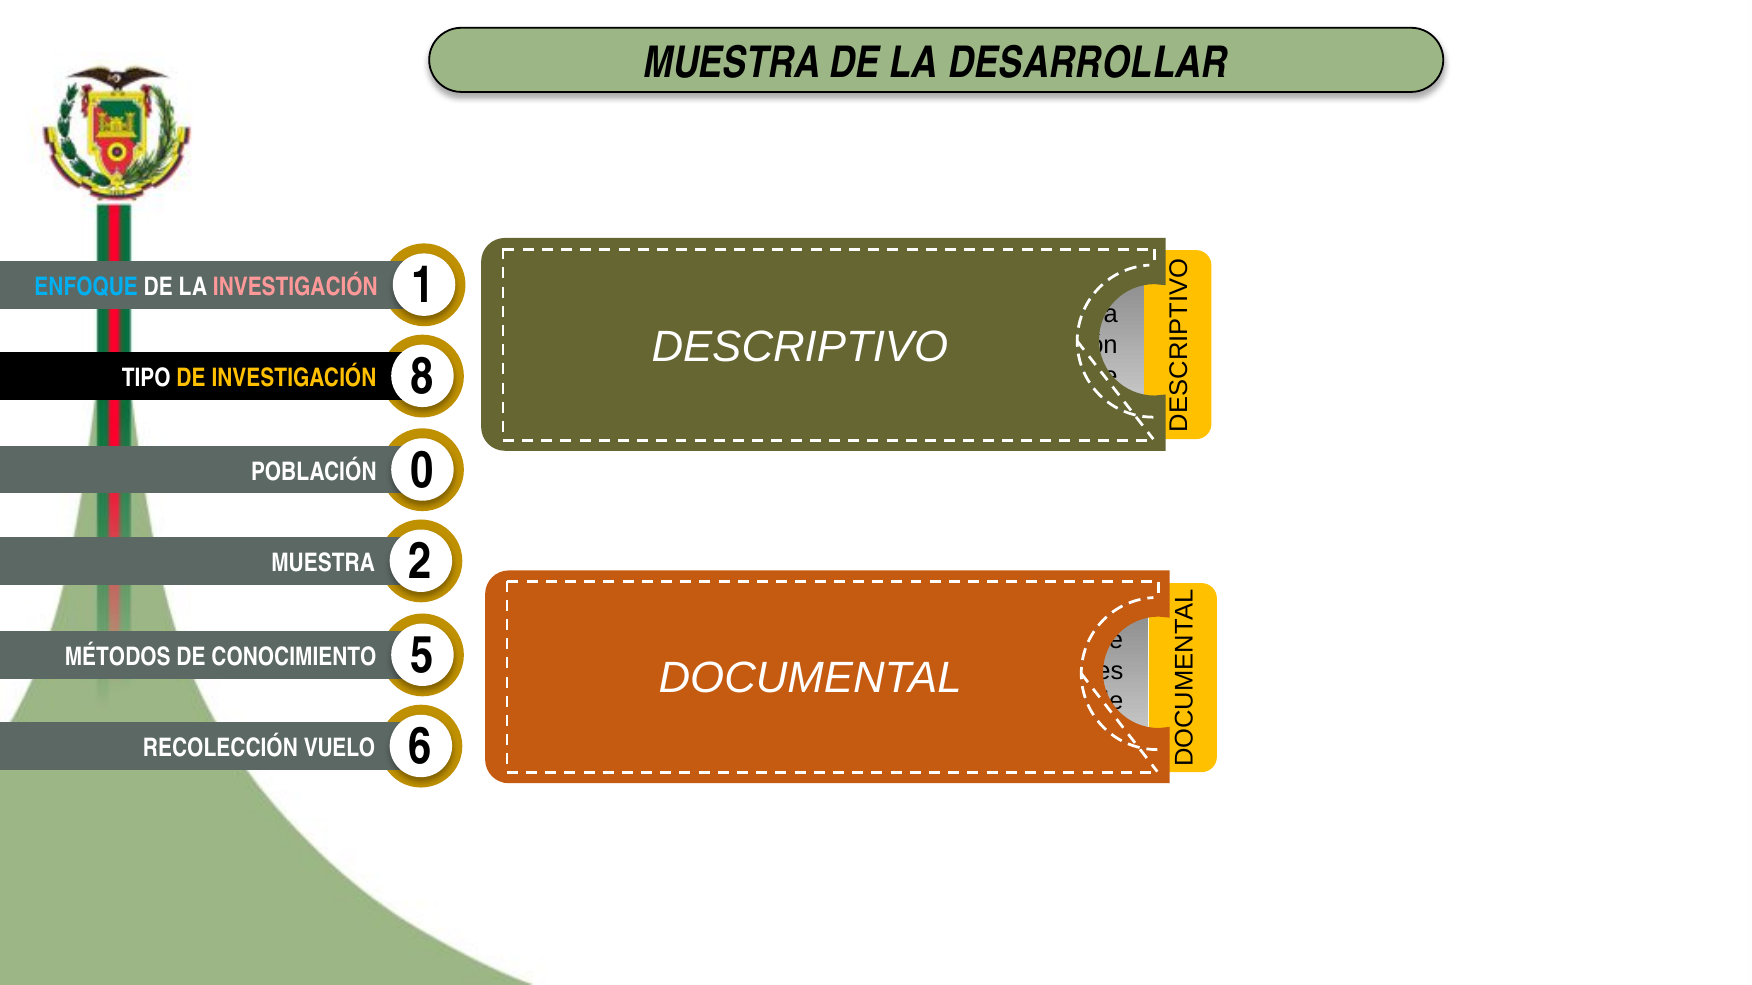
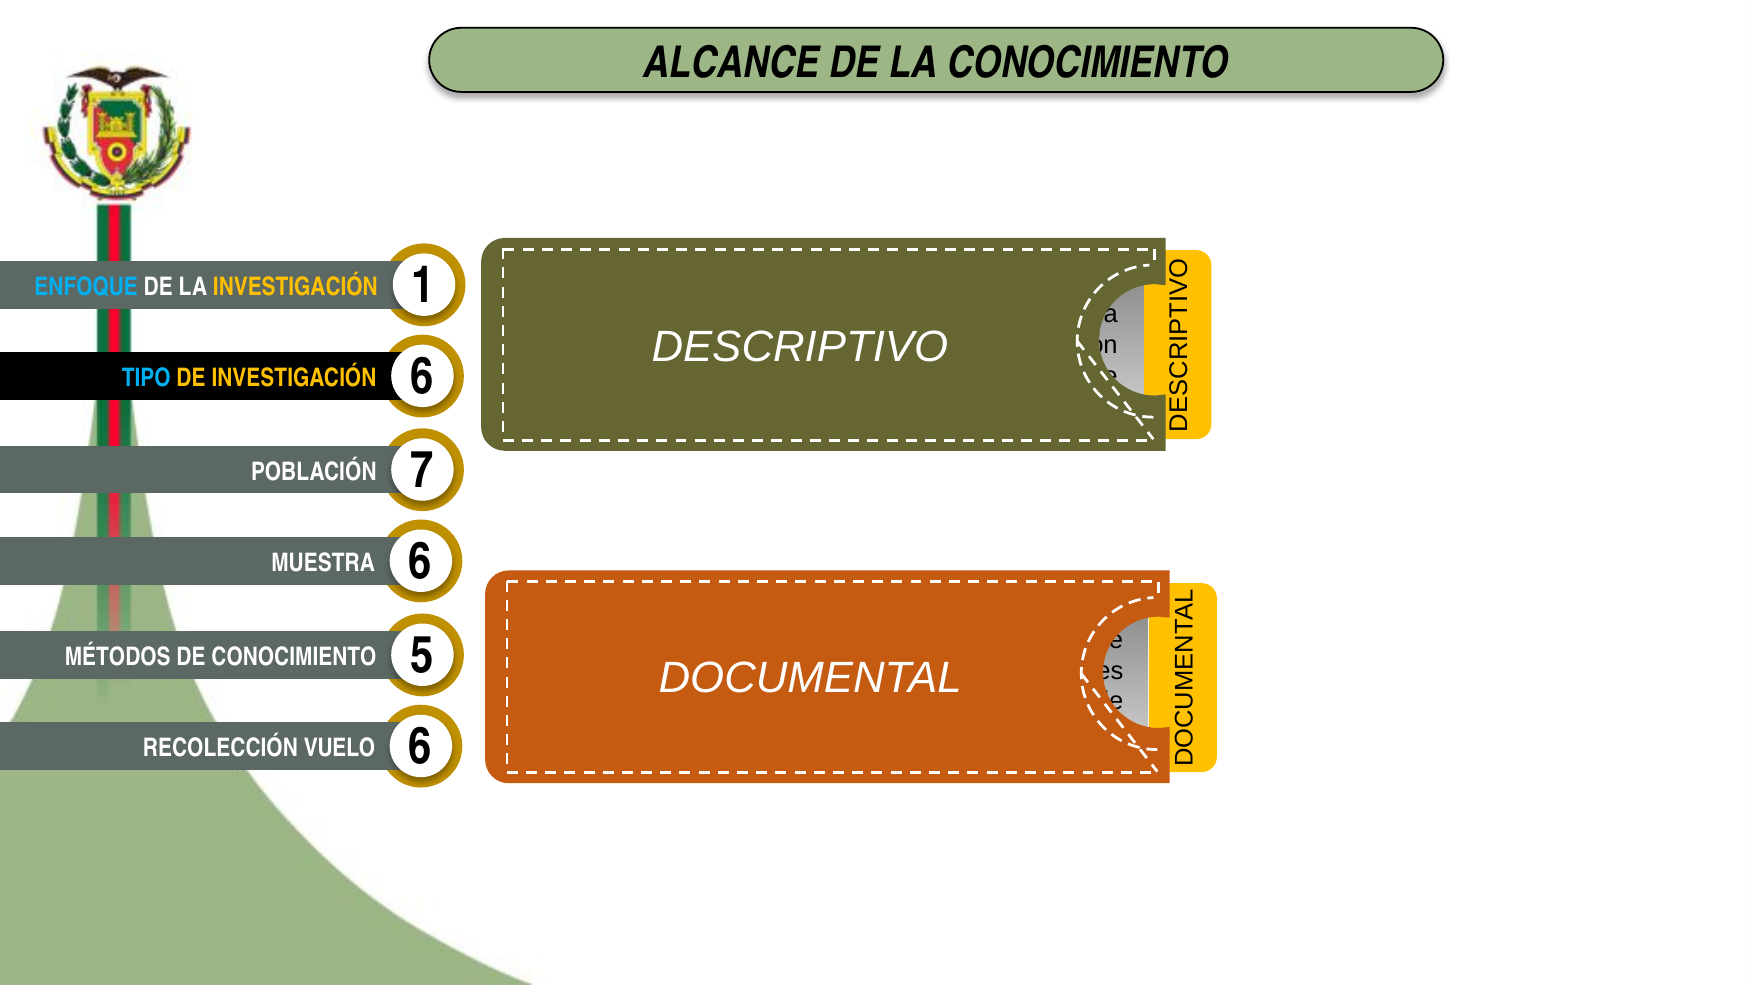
MUESTRA: MUESTRA -> ALCANCE (732, 63)
LA DESARROLLAR: DESARROLLAR -> CONOCIMIENTO (1088, 63)
INVESTIGACIÓN colour: pink -> yellow (295, 287)
TIPO colour: white -> light blue (146, 378)
INVESTIGACIÓN 8: 8 -> 6 (422, 377)
0: 0 -> 7 (422, 471)
MUESTRA 2: 2 -> 6 (420, 562)
